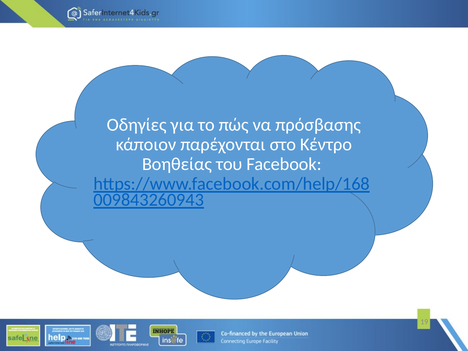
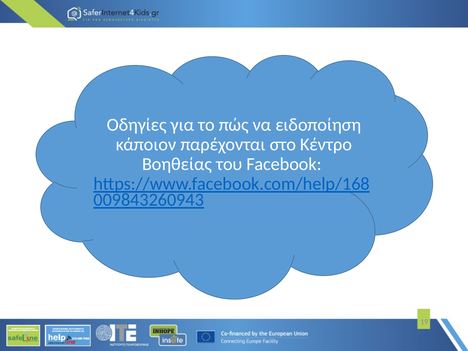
πρόσβασης: πρόσβασης -> ειδοποίηση (318, 125)
